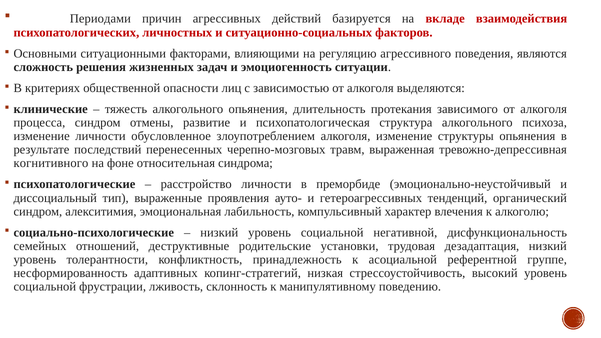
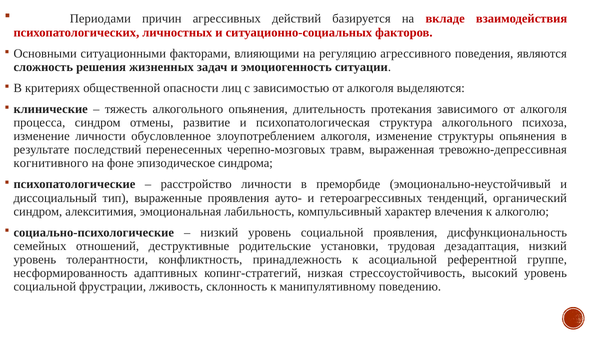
относительная: относительная -> эпизодическое (176, 163)
социальной негативной: негативной -> проявления (405, 232)
